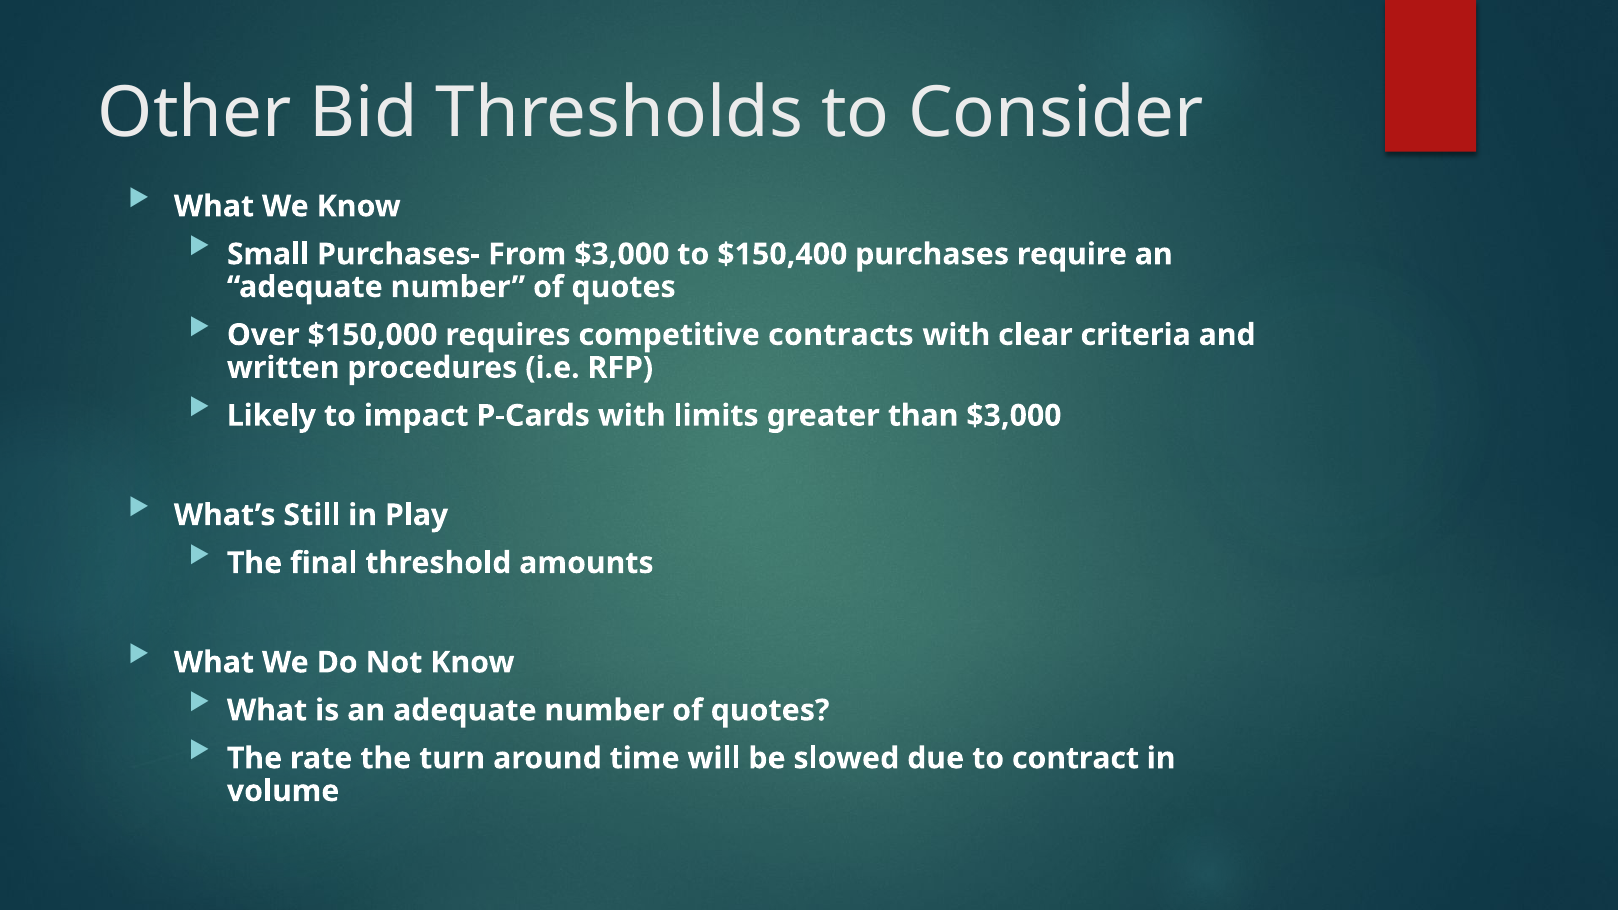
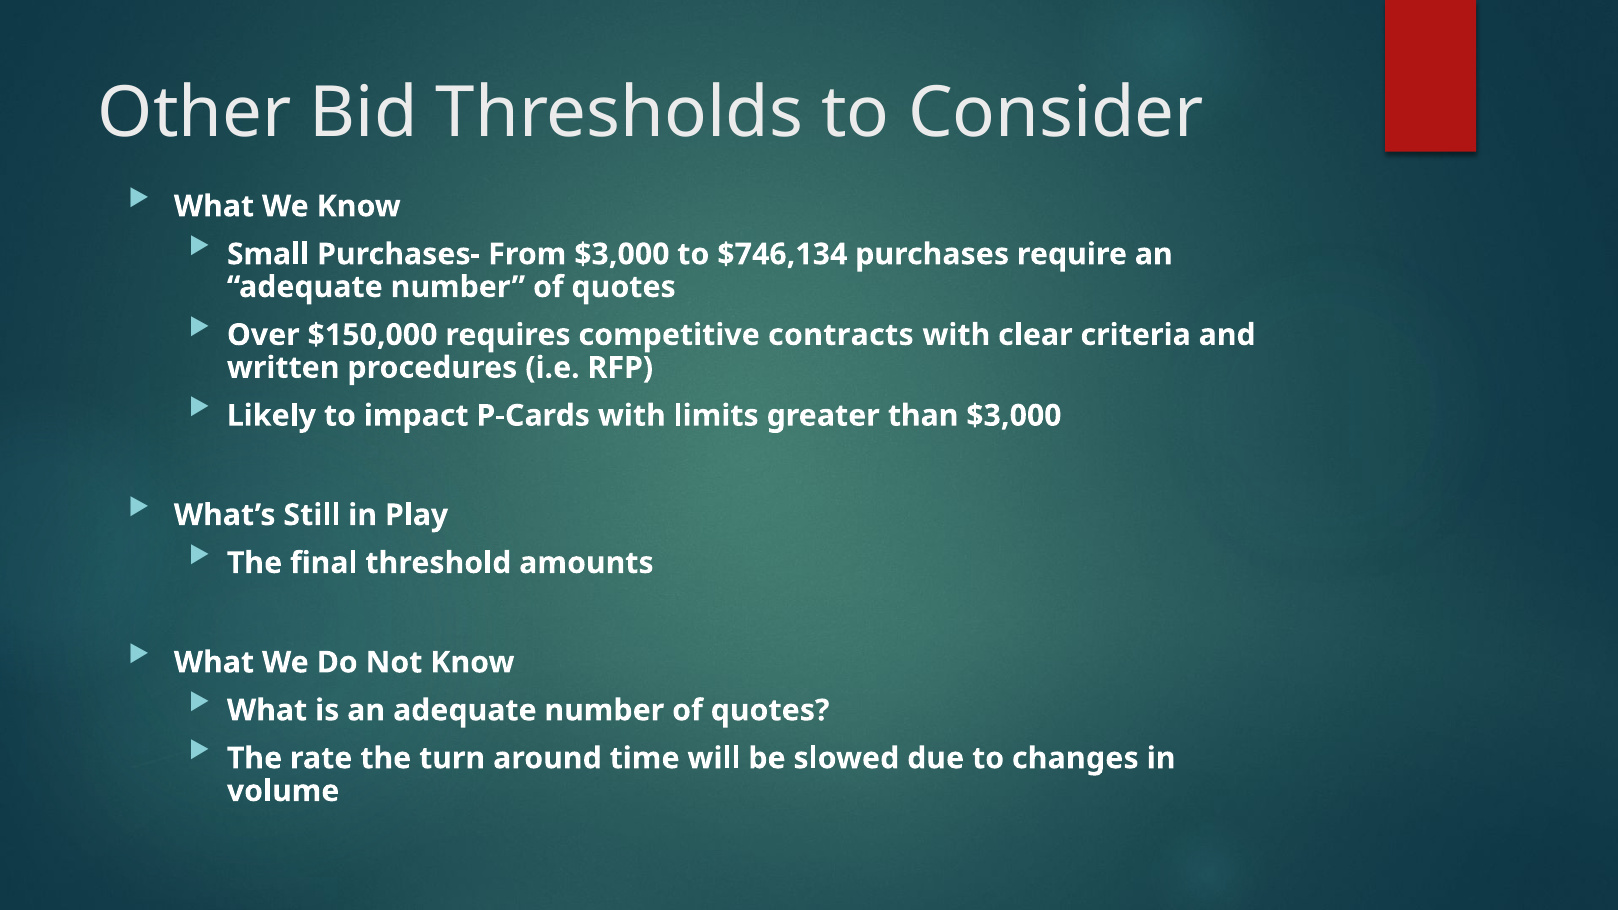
$150,400: $150,400 -> $746,134 (782, 254)
contract: contract -> changes (1075, 758)
